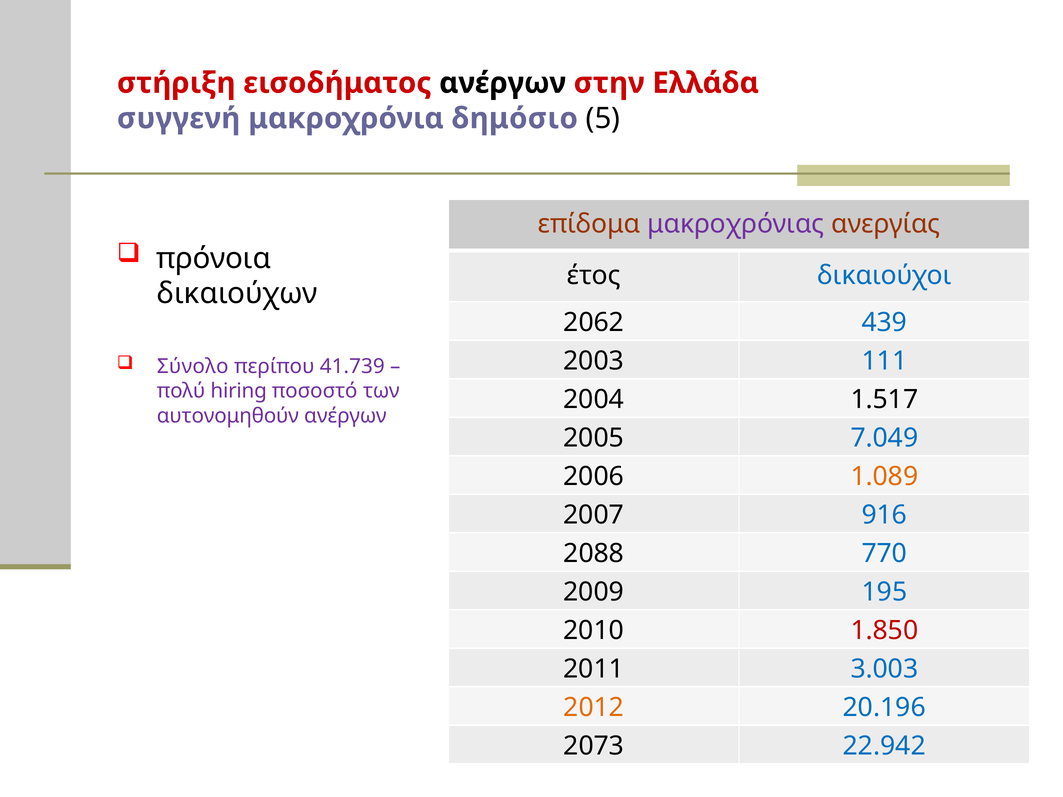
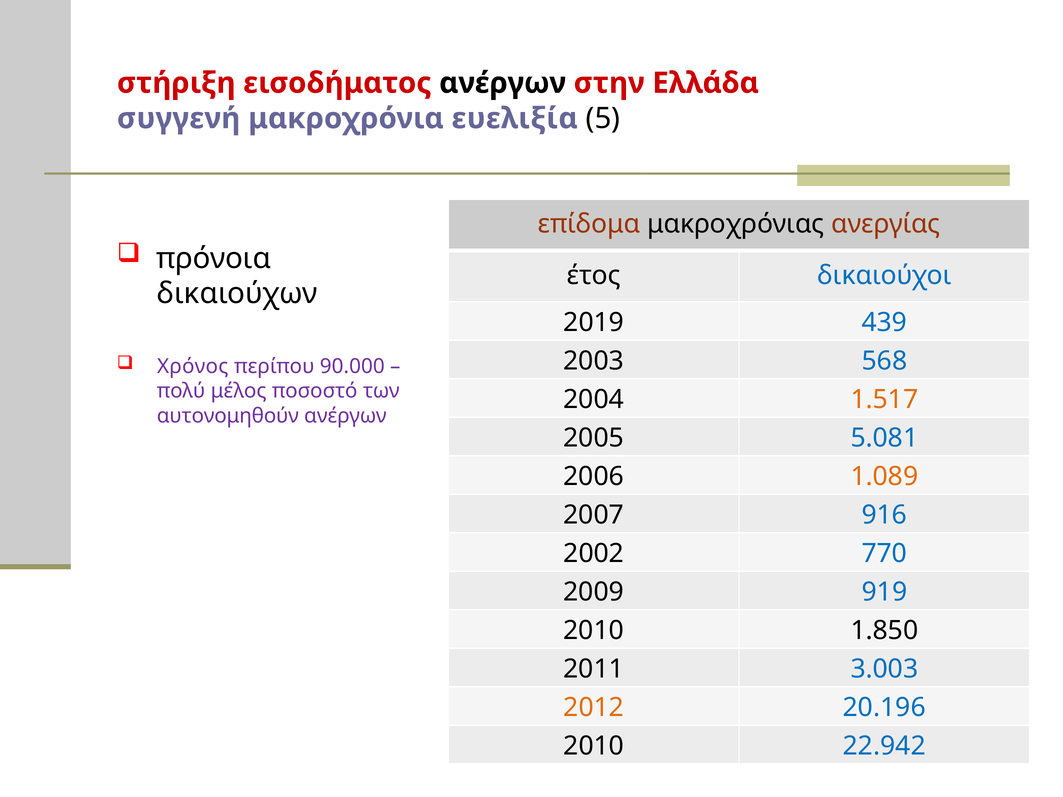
δημόσιο: δημόσιο -> ευελιξία (515, 119)
μακροχρόνιας colour: purple -> black (736, 224)
2062: 2062 -> 2019 (594, 323)
111: 111 -> 568 (884, 361)
Σύνολο: Σύνολο -> Χρόνος (193, 366)
41.739: 41.739 -> 90.000 (352, 366)
hiring: hiring -> μέλος (239, 391)
1.517 colour: black -> orange (884, 400)
7.049: 7.049 -> 5.081 (884, 438)
2088: 2088 -> 2002 (594, 554)
195: 195 -> 919 (884, 592)
1.850 colour: red -> black (884, 631)
2073: 2073 -> 2010 (594, 746)
